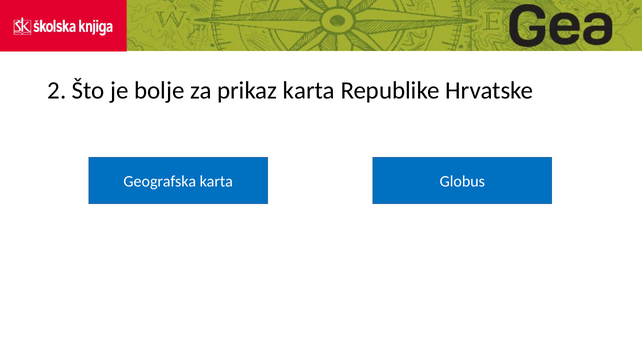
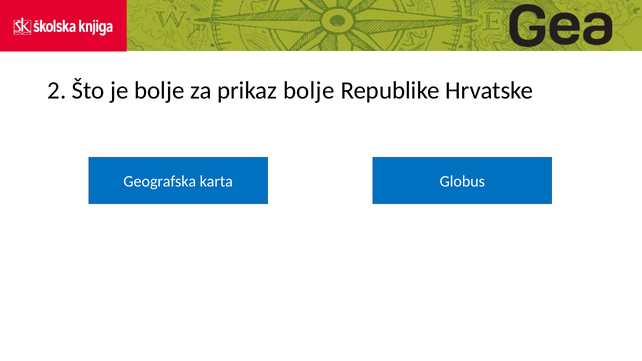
prikaz karta: karta -> bolje (309, 91)
